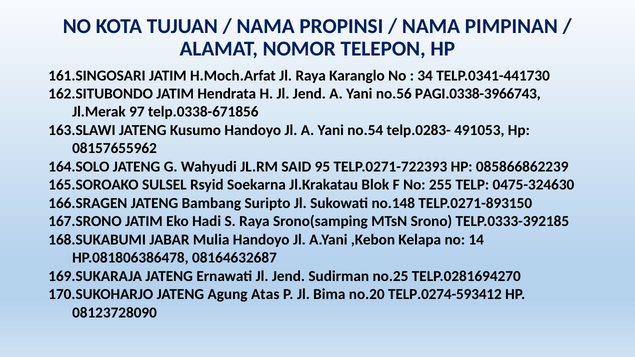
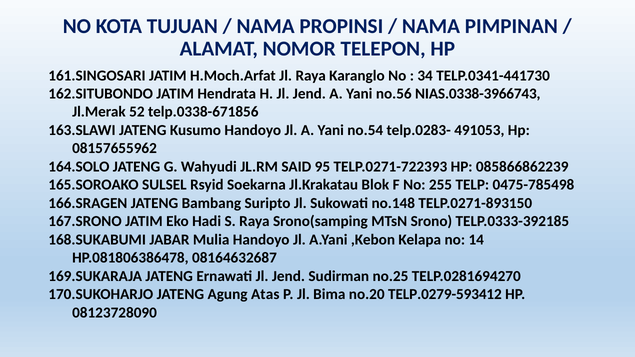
PAGI.0338-3966743: PAGI.0338-3966743 -> NIAS.0338-3966743 (478, 94)
97: 97 -> 52 (137, 112)
0475-324630: 0475-324630 -> 0475-785498 (533, 185)
TELP.0274-593412: TELP.0274-593412 -> TELP.0279-593412 (445, 294)
